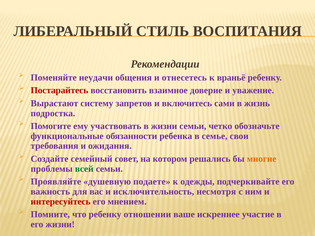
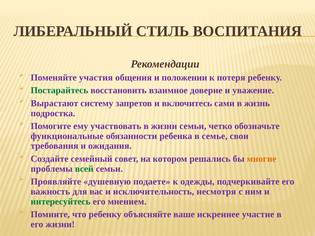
неудачи: неудачи -> участия (96, 78)
отнесетесь: отнесетесь -> положении (184, 78)
враньё: враньё -> потеря (231, 78)
Постарайтесь colour: red -> green (59, 91)
интересуйтесь colour: red -> green (61, 202)
отношении: отношении -> объясняйте (147, 215)
